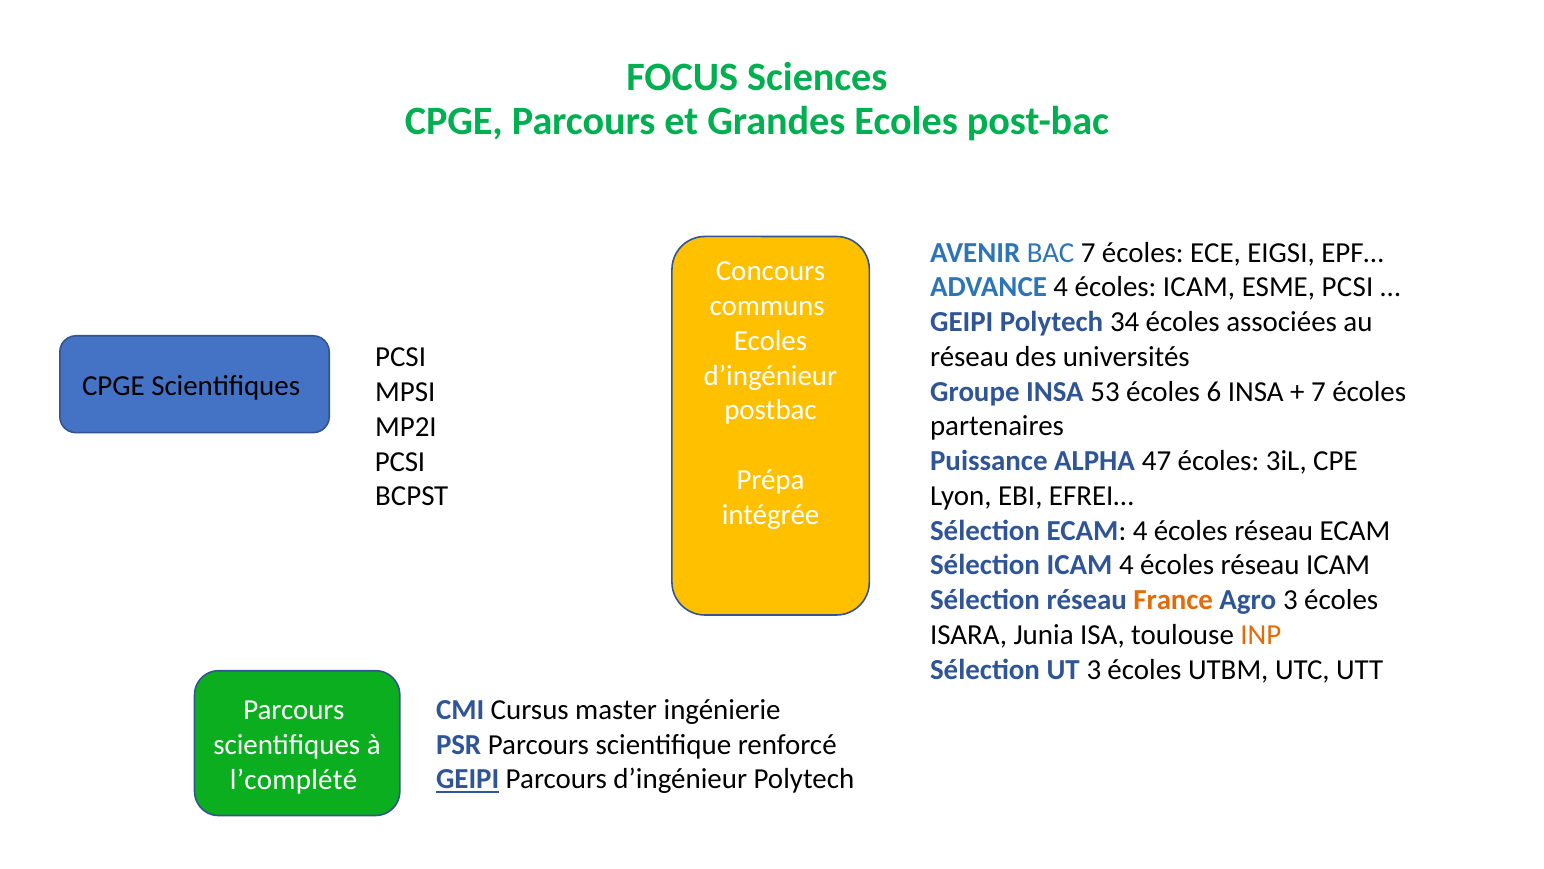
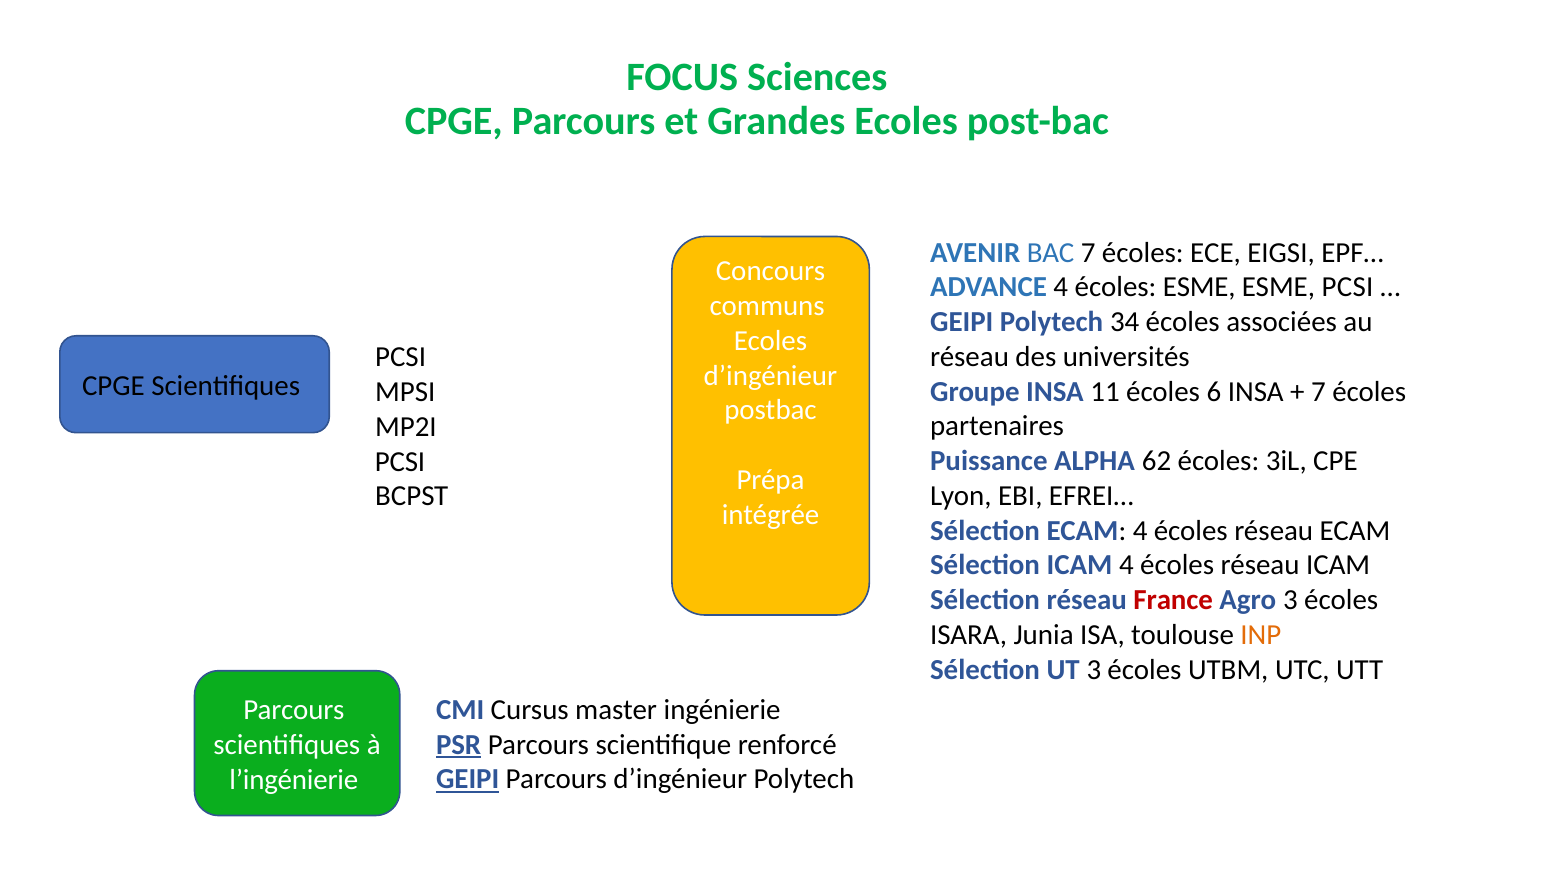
écoles ICAM: ICAM -> ESME (1199, 287)
53: 53 -> 11 (1105, 391)
47: 47 -> 62 (1157, 461)
France colour: orange -> red (1173, 600)
PSR underline: none -> present (459, 744)
l’complété: l’complété -> l’ingénierie (294, 779)
